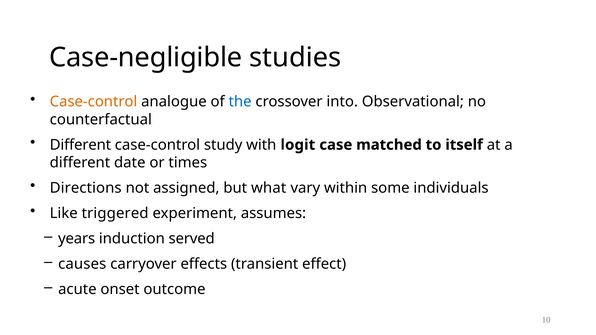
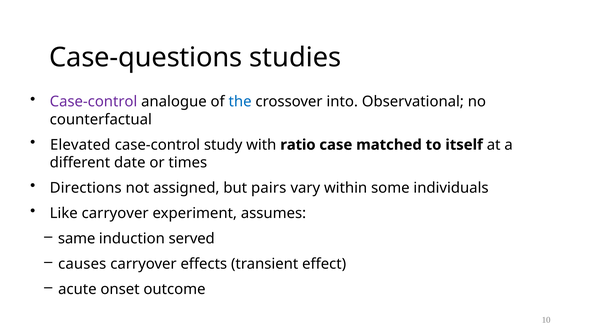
Case-negligible: Case-negligible -> Case-questions (146, 58)
Case-control colour: orange -> purple (94, 102)
Different: Different -> Elevated (80, 145)
logit: logit -> ratio (298, 145)
what: what -> pairs (269, 188)
Like triggered: triggered -> carryover (115, 213)
years: years -> same (77, 239)
